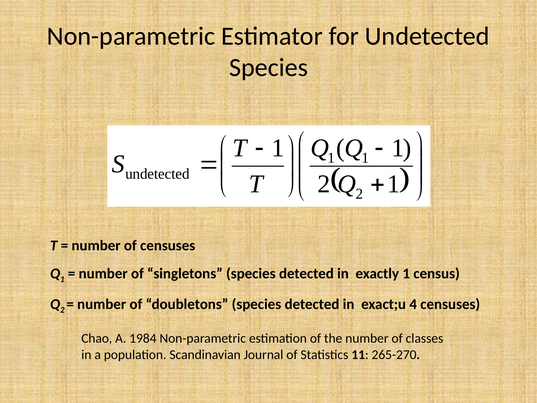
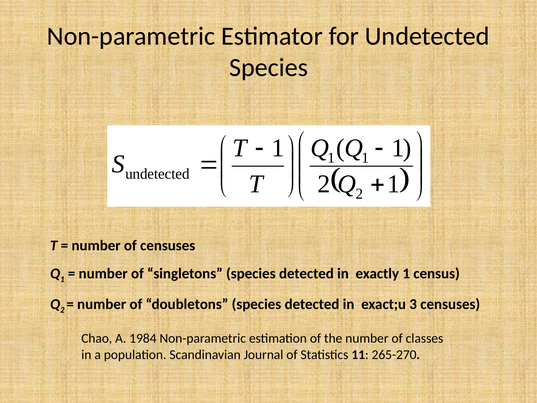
4: 4 -> 3 (413, 304)
